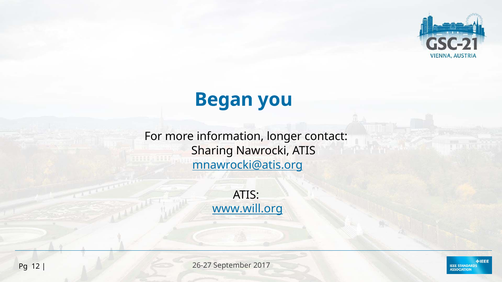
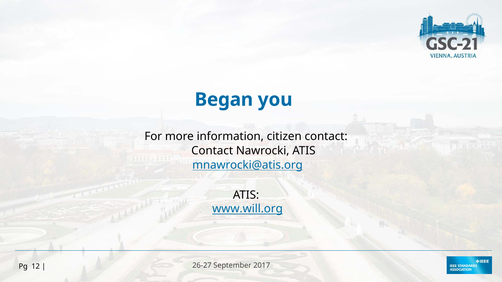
longer: longer -> citizen (284, 136)
Sharing: Sharing -> Contact (212, 151)
